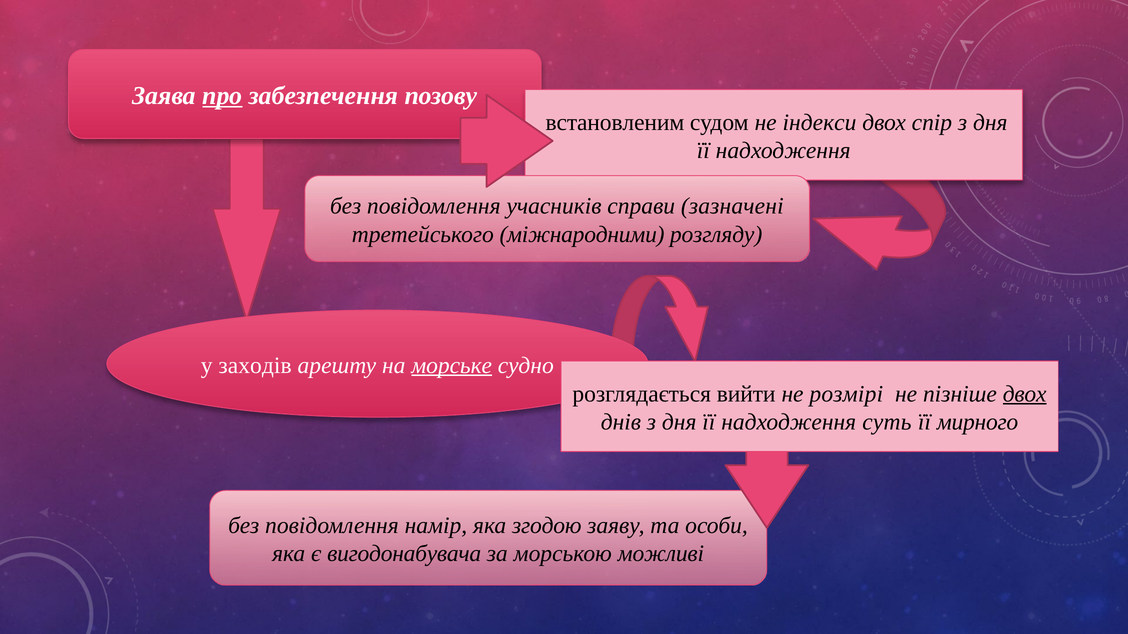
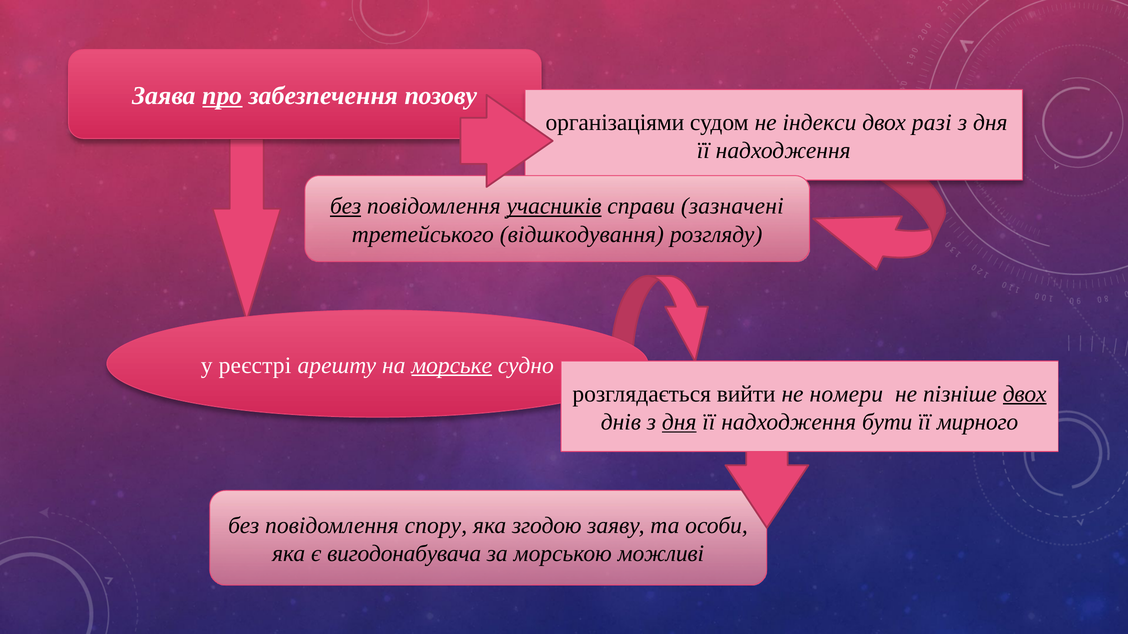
встановленим: встановленим -> організаціями (615, 122)
спір: спір -> разі (932, 122)
без underline: none -> present (346, 206)
учасників underline: none -> present (554, 206)
міжнародними: міжнародними -> відшкодування (582, 235)
заходів: заходів -> реєстрі (255, 366)
розмірі: розмірі -> номери (846, 394)
дня underline: none -> present (679, 422)
суть: суть -> бути (887, 422)
намір: намір -> спору (436, 526)
